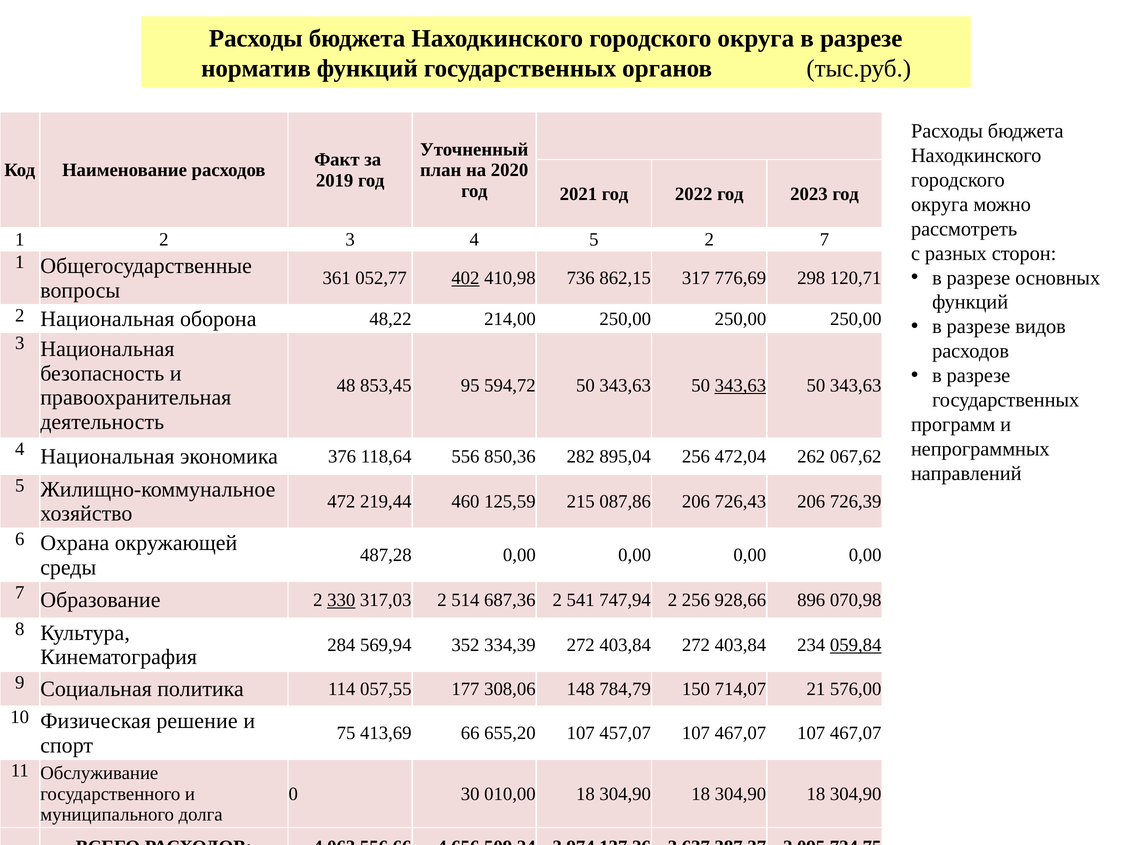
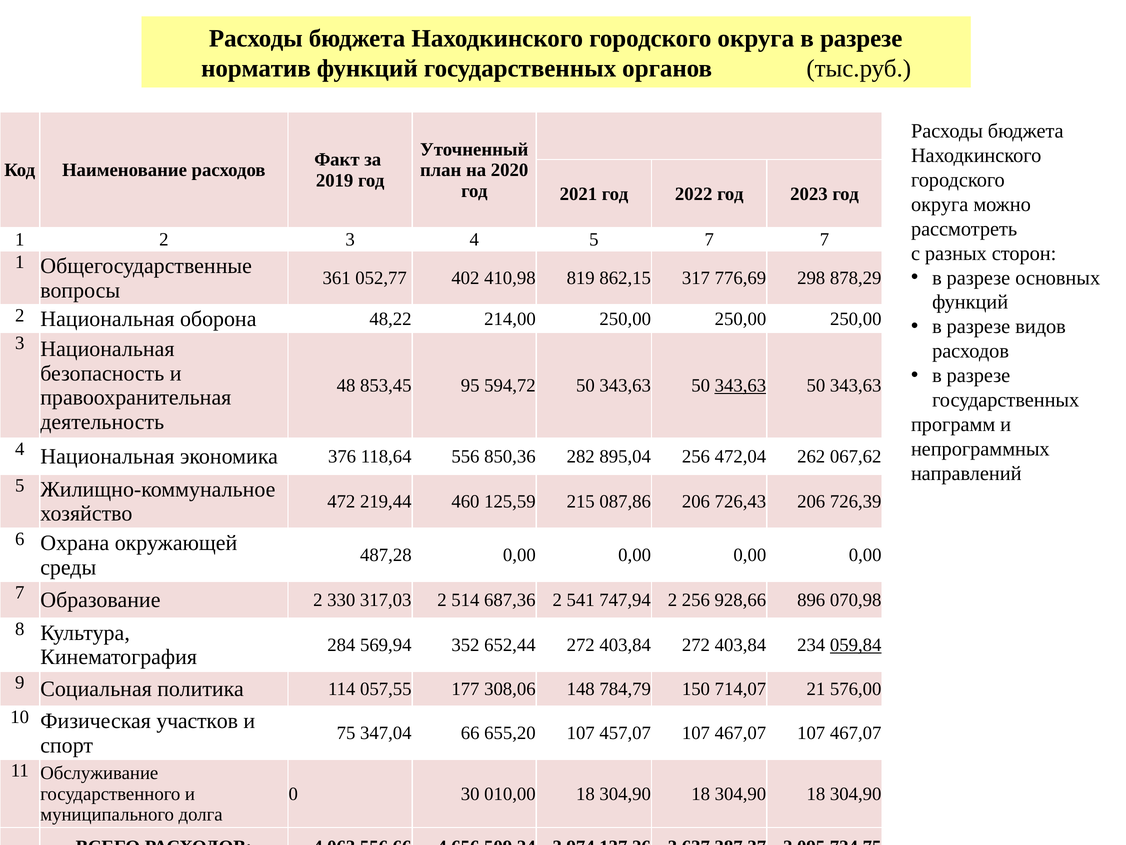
5 2: 2 -> 7 (709, 239)
402 underline: present -> none (465, 278)
736: 736 -> 819 (581, 278)
120,71: 120,71 -> 878,29 (856, 278)
330 underline: present -> none (341, 600)
334,39: 334,39 -> 652,44 (510, 645)
решение: решение -> участков (197, 721)
413,69: 413,69 -> 347,04 (386, 733)
